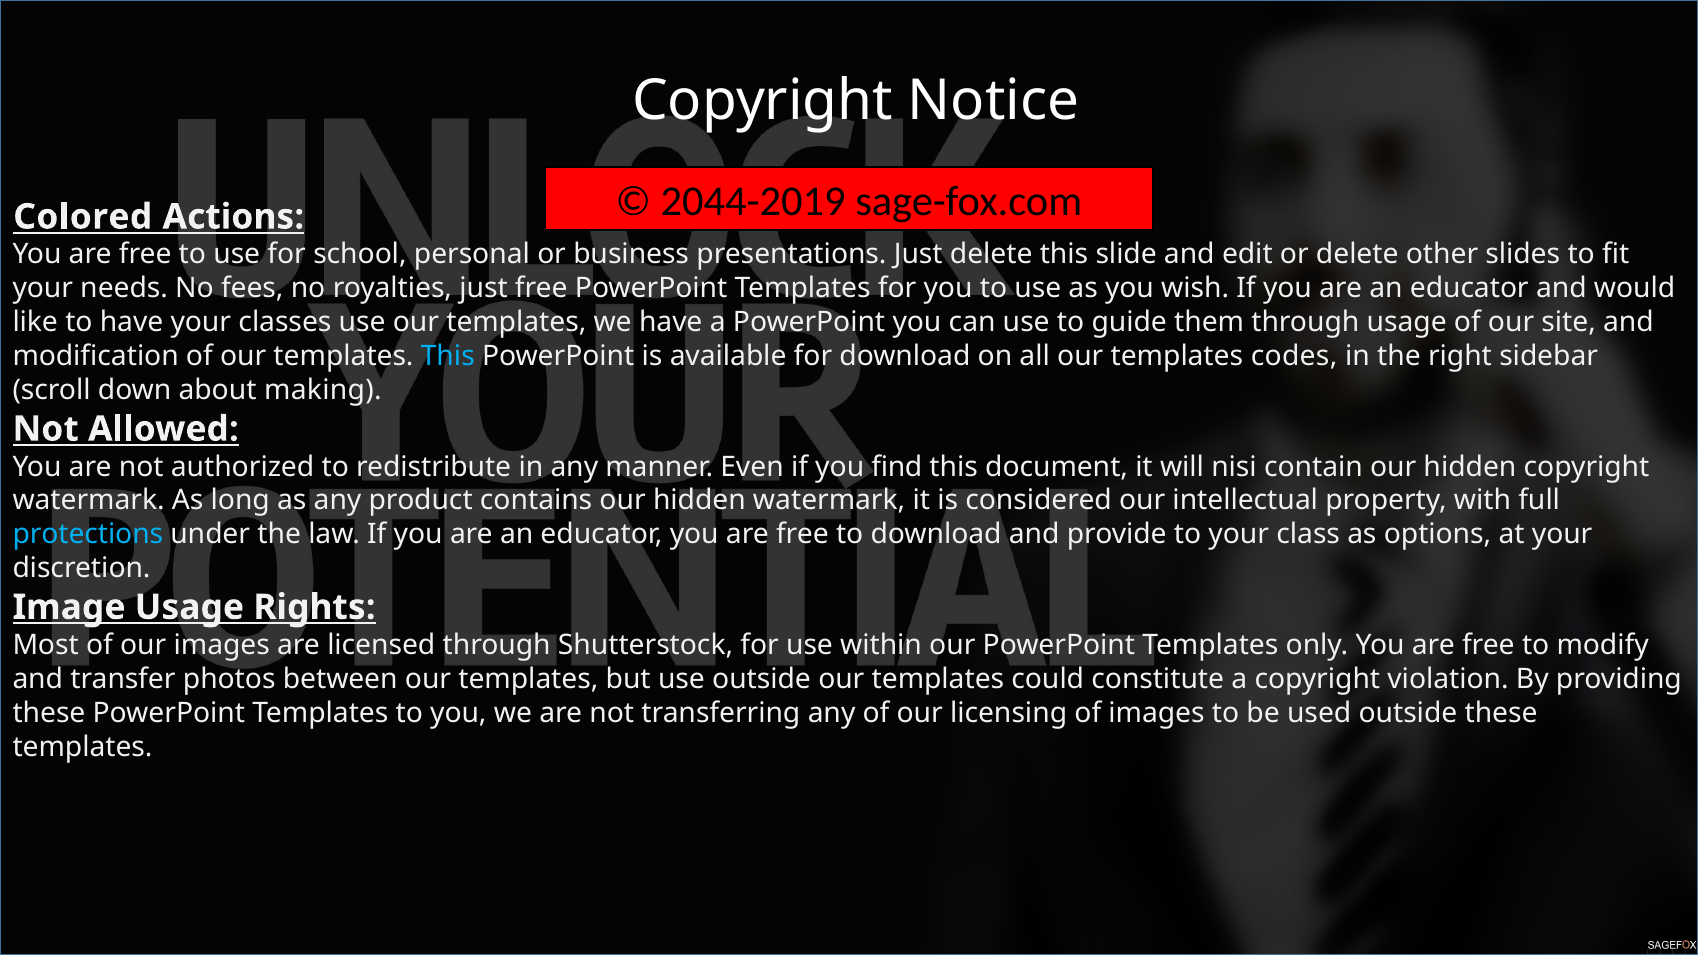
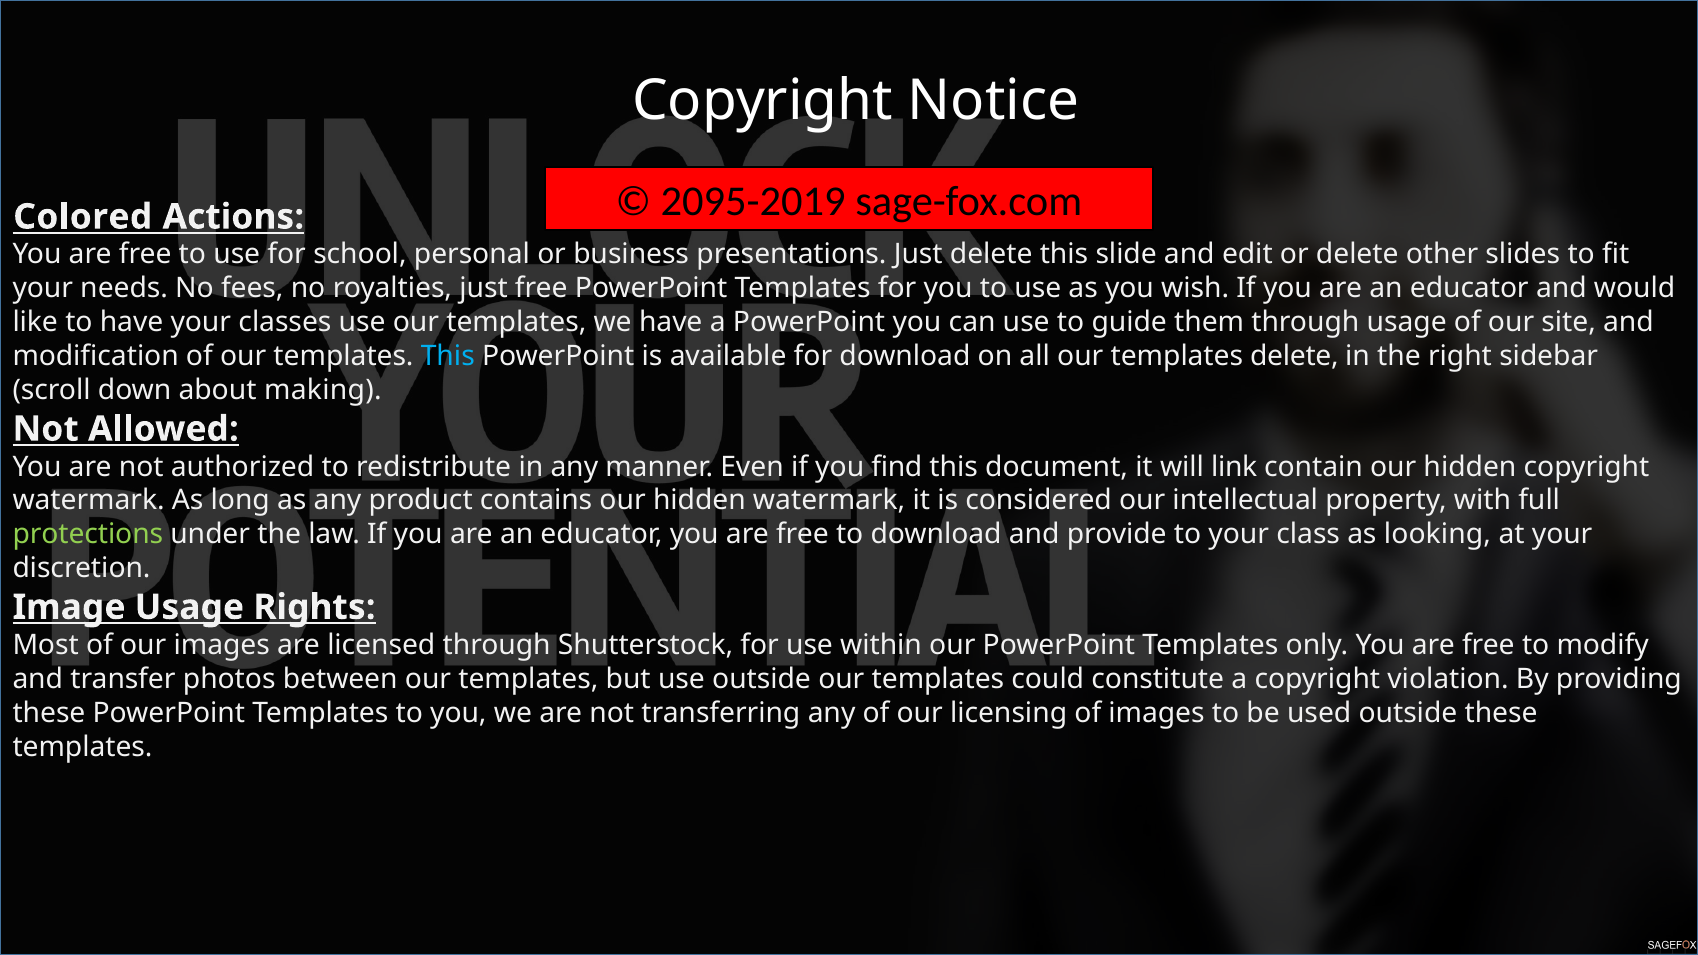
2044-2019: 2044-2019 -> 2095-2019 (753, 201)
templates codes: codes -> delete (1294, 356)
nisi: nisi -> link (1234, 467)
protections colour: light blue -> light green (88, 535)
options: options -> looking (1437, 535)
